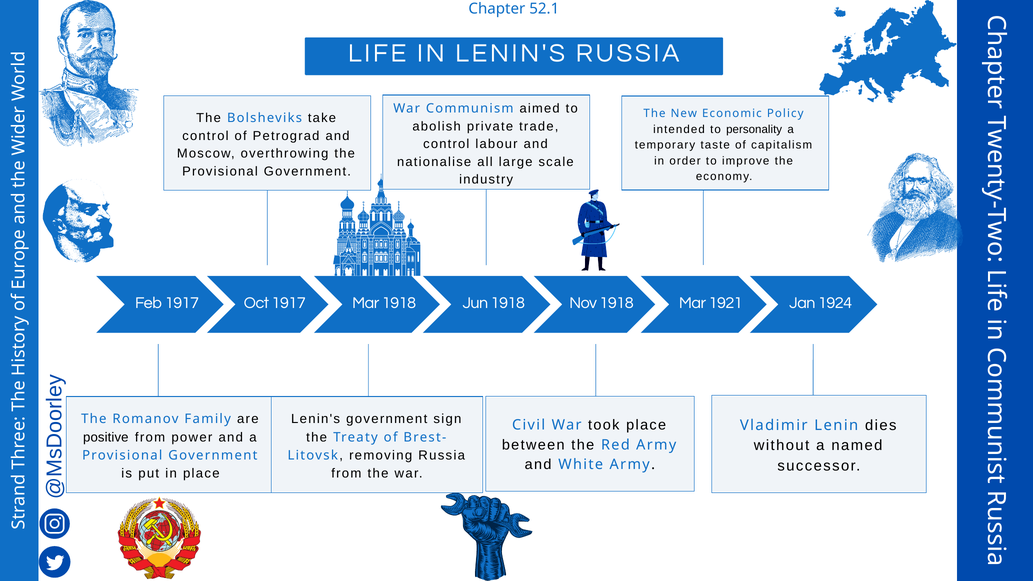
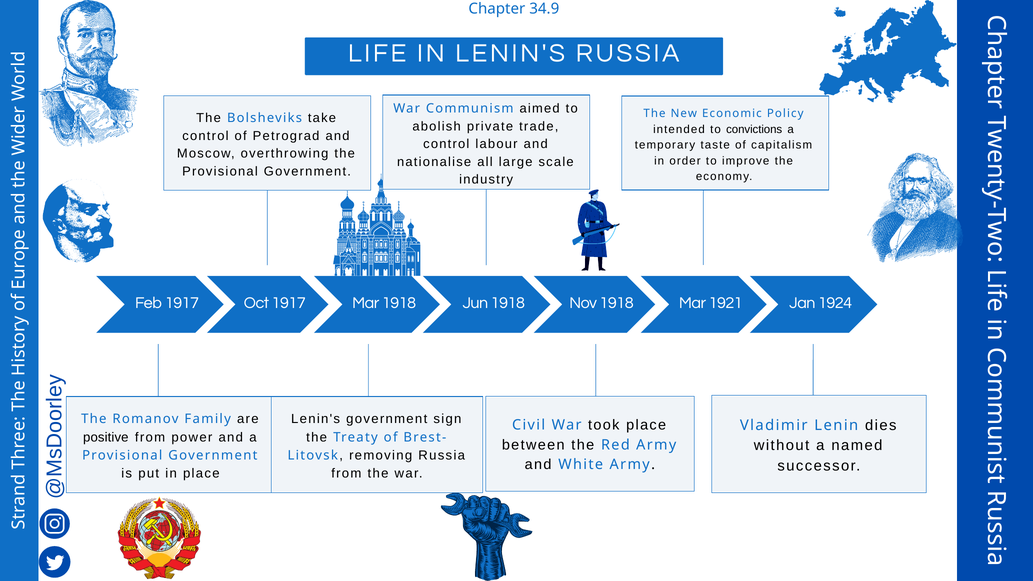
52.1: 52.1 -> 34.9 (544, 9)
personality: personality -> convictions (754, 129)
